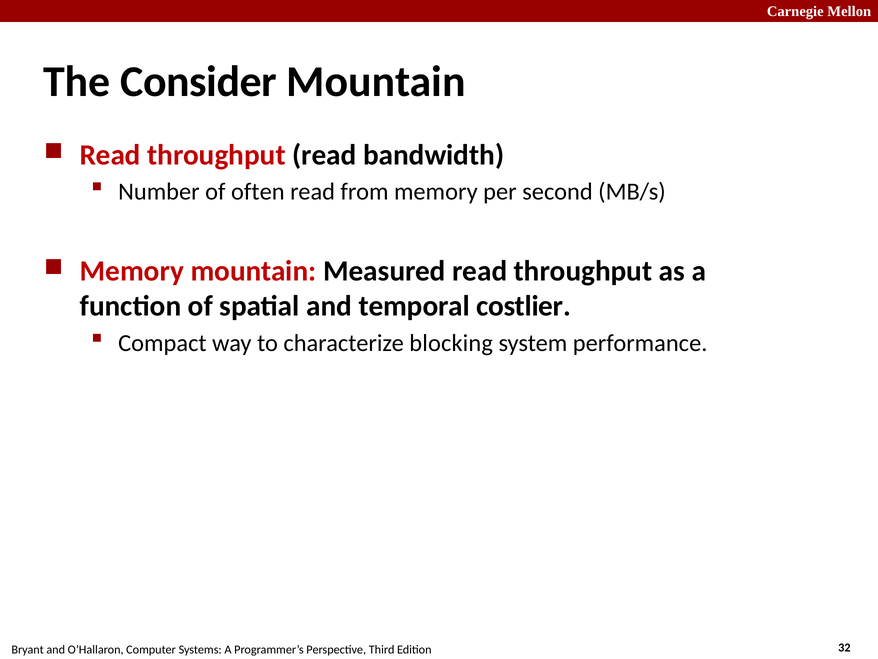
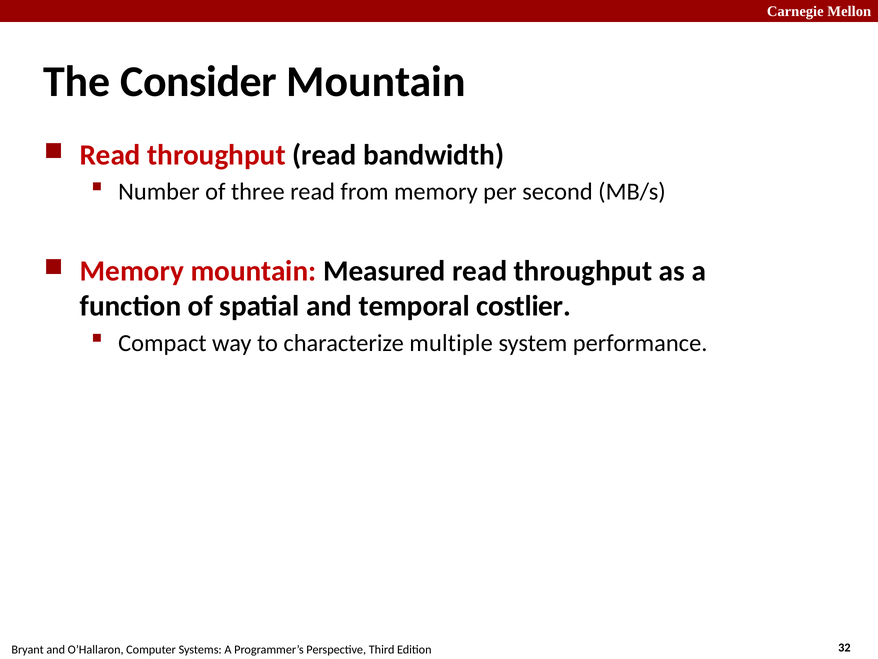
often: often -> three (258, 192)
blocking: blocking -> multiple (451, 343)
